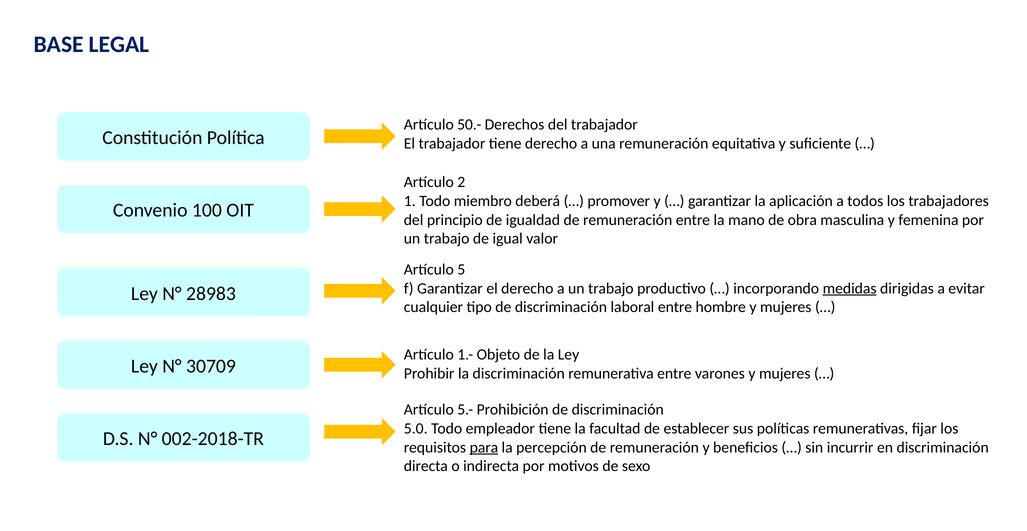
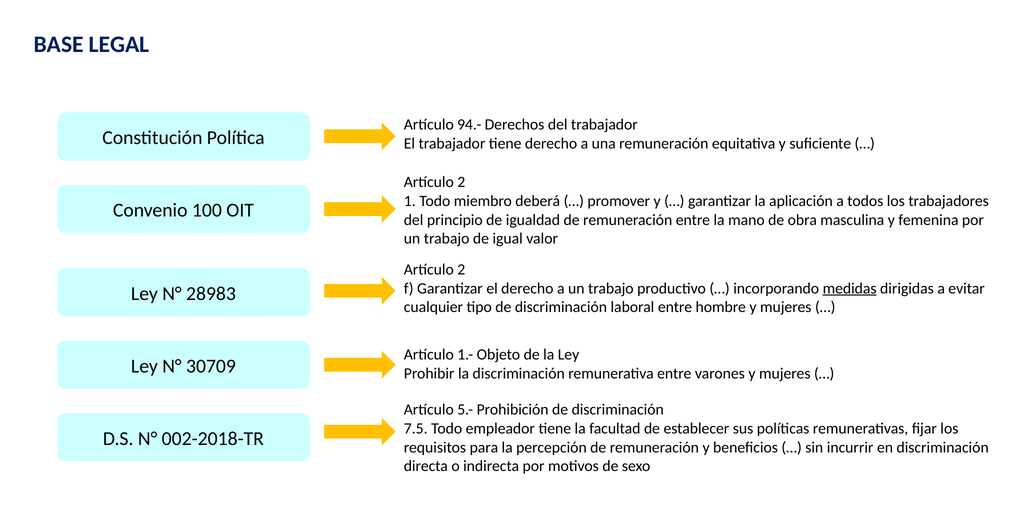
50.-: 50.- -> 94.- (469, 124)
5: 5 -> 2 (461, 269)
5.0: 5.0 -> 7.5 (416, 428)
para underline: present -> none (484, 447)
